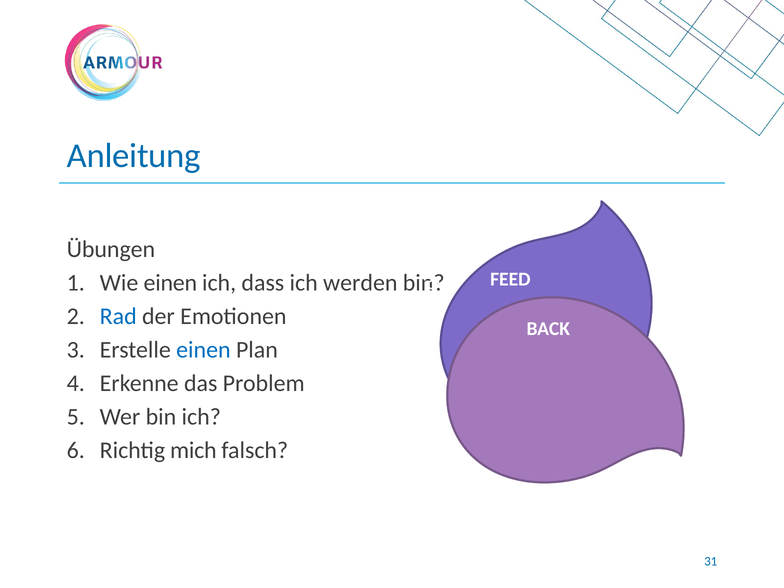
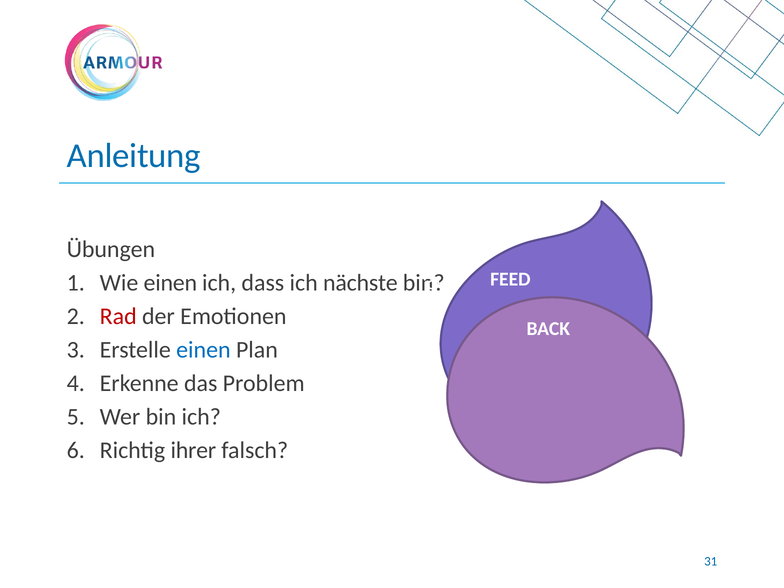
werden: werden -> nächste (360, 283)
Rad colour: blue -> red (118, 316)
mich: mich -> ihrer (193, 450)
